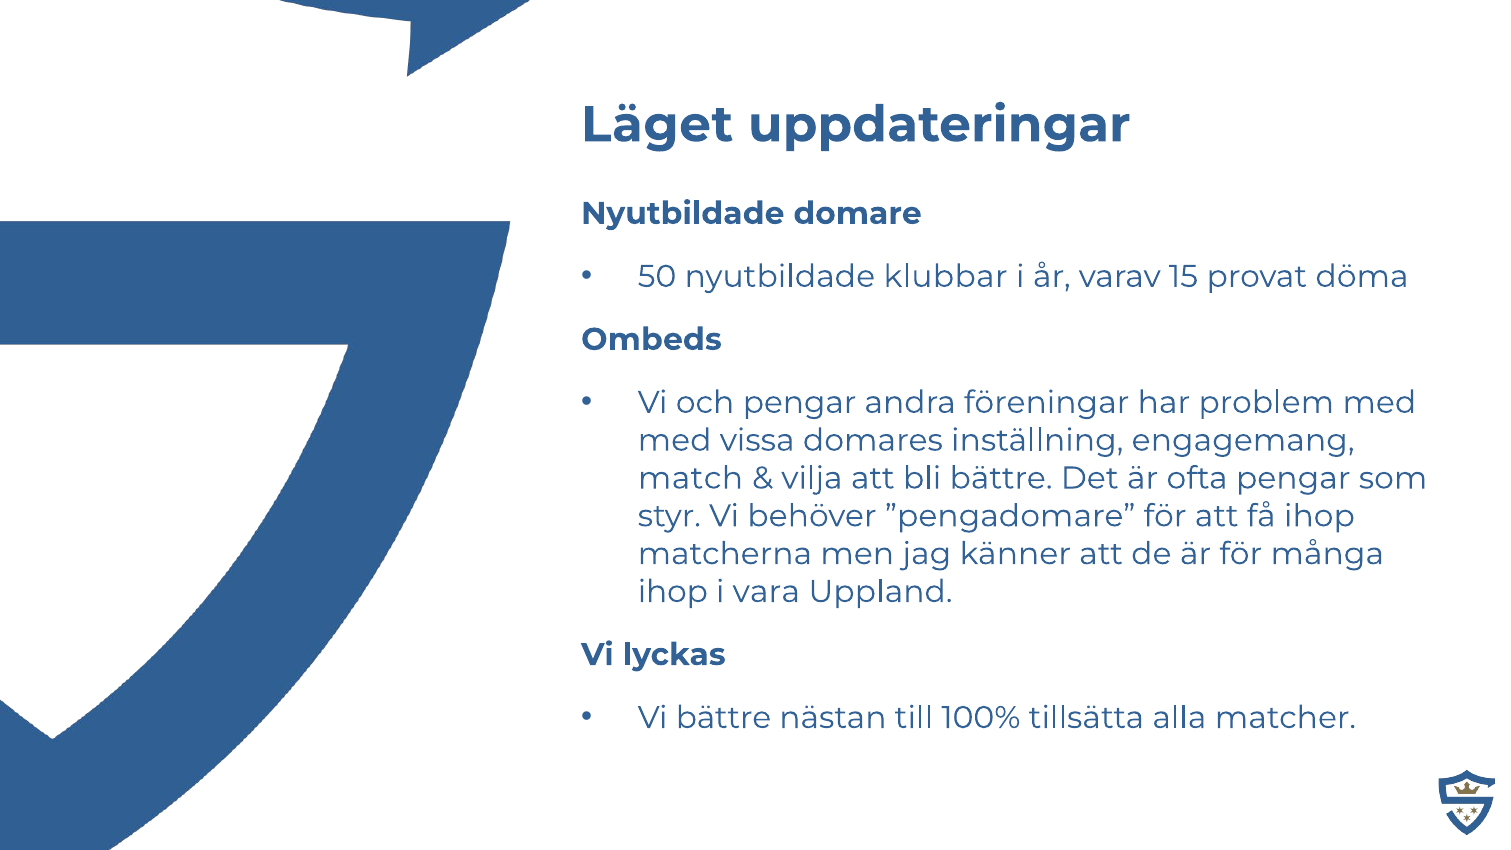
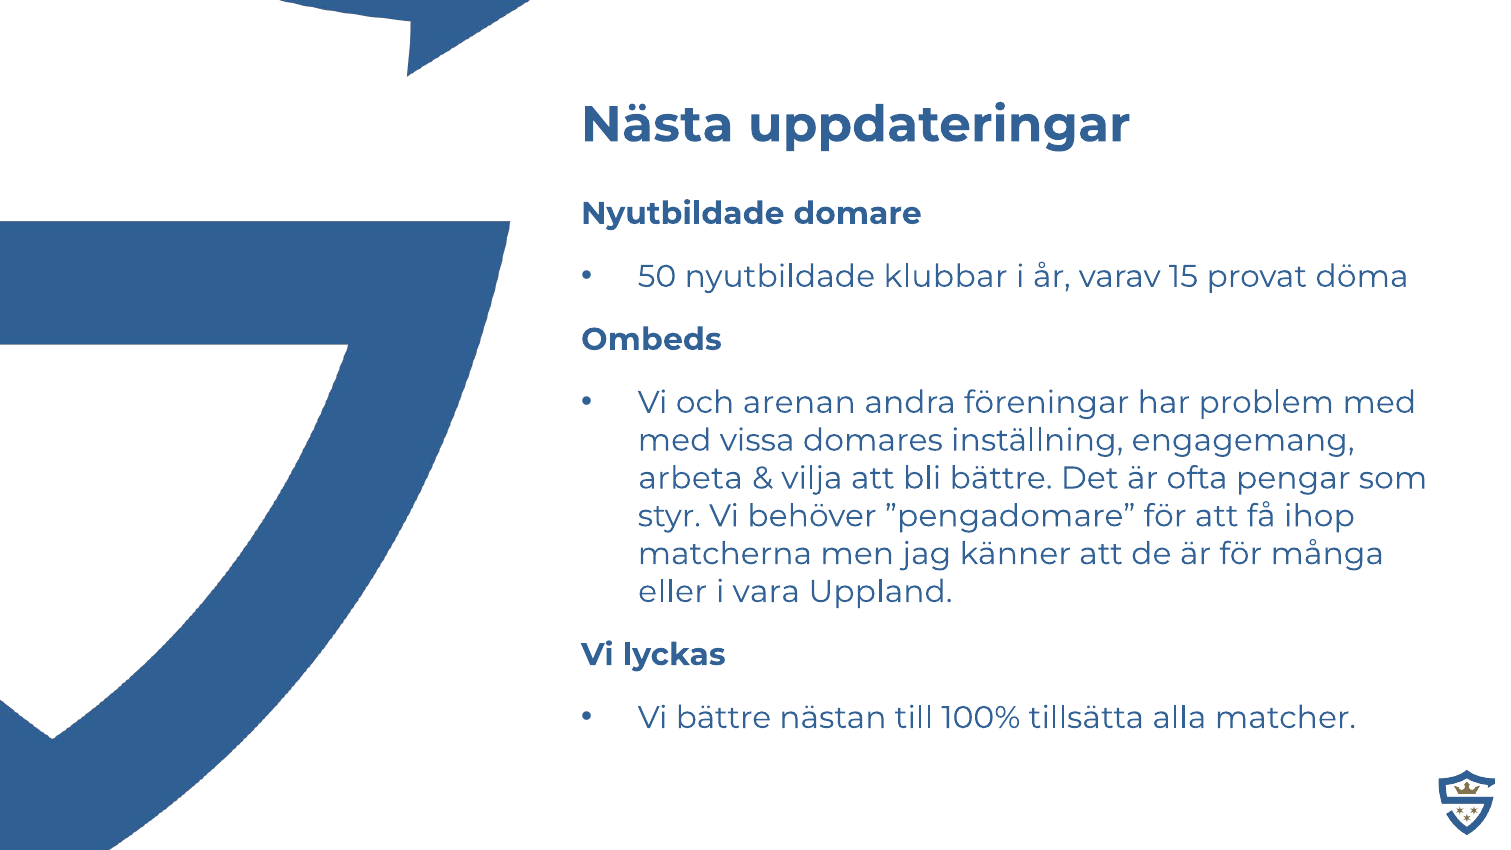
Läget: Läget -> Nästa (657, 125)
och pengar: pengar -> arenan (799, 402)
match: match -> arbeta (691, 478)
ihop: ihop -> eller (673, 592)
